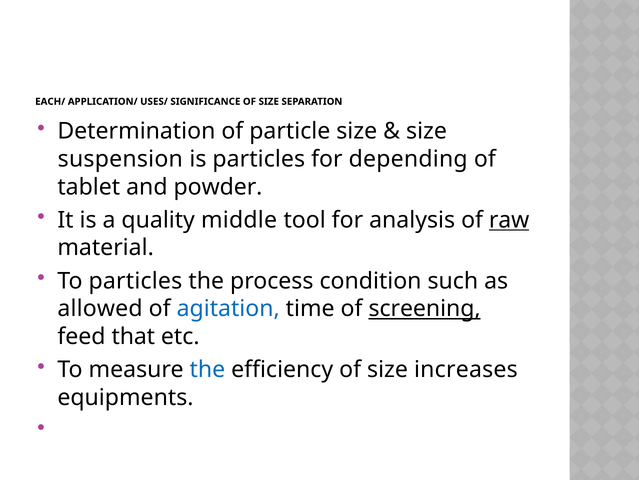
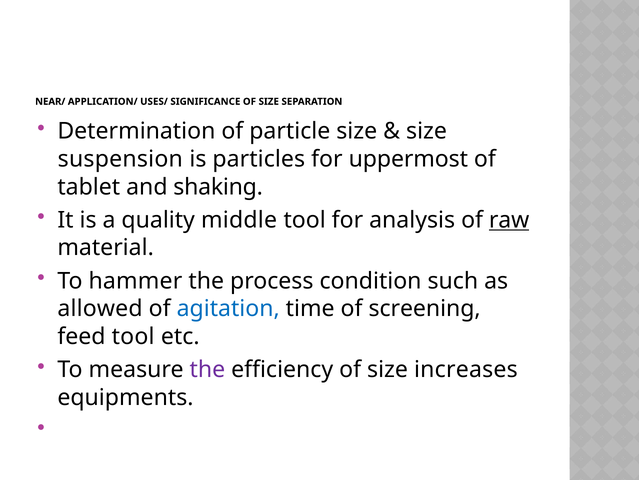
EACH/: EACH/ -> NEAR/ (50, 101)
depending: depending -> uppermost (408, 159)
powder: powder -> shaking (218, 187)
To particles: particles -> hammer (135, 281)
screening underline: present -> none (425, 308)
feed that: that -> tool (133, 336)
the colour: blue -> purple (207, 369)
